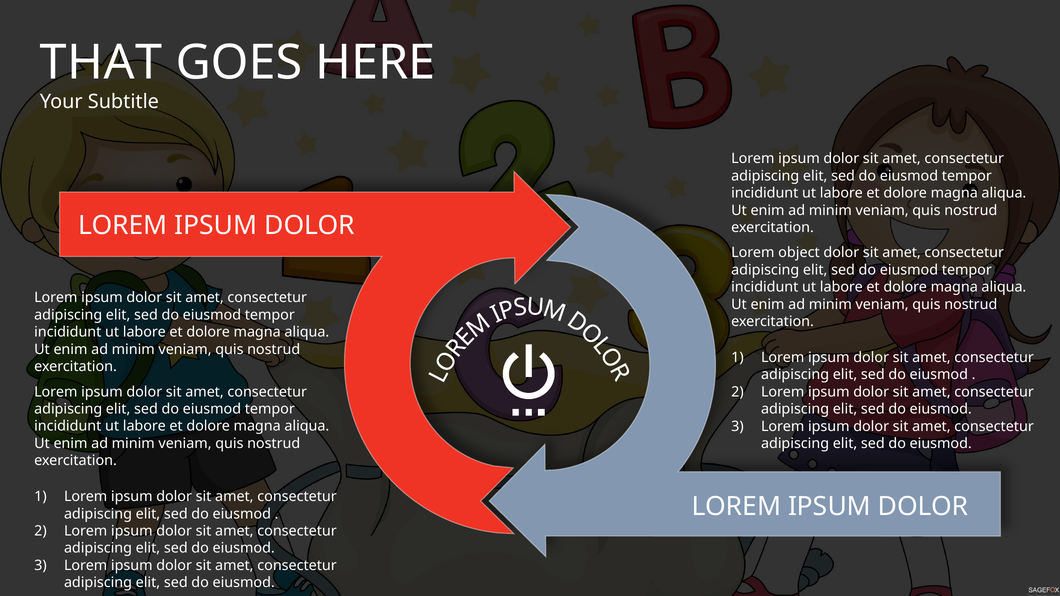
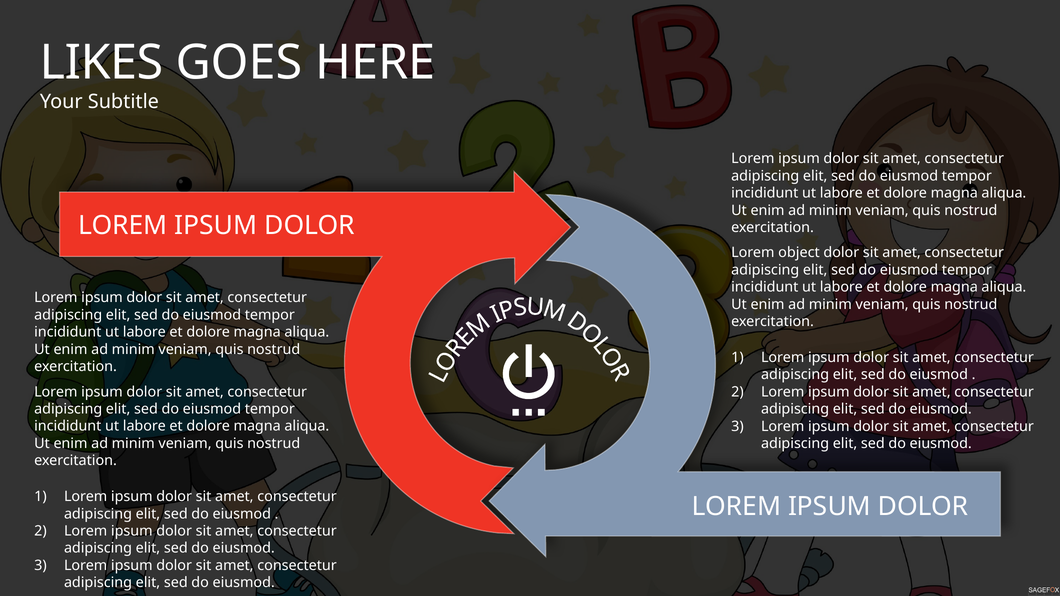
THAT: THAT -> LIKES (102, 63)
